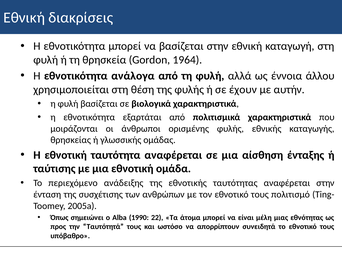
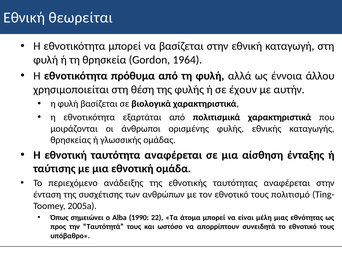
διακρίσεις: διακρίσεις -> θεωρείται (81, 18)
ανάλογα: ανάλογα -> πρόθυμα (133, 76)
